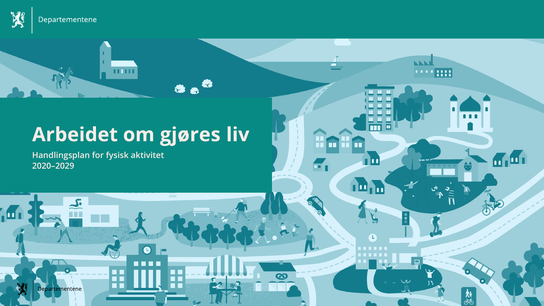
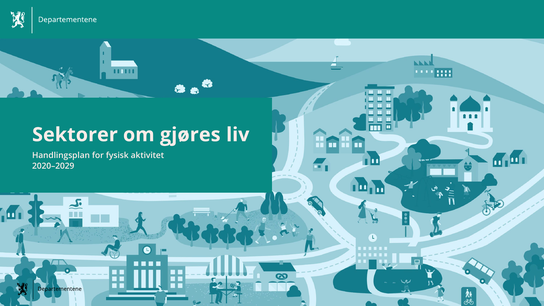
Arbeidet: Arbeidet -> Sektorer (75, 135)
